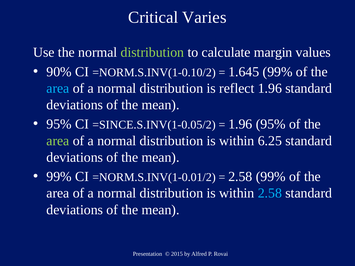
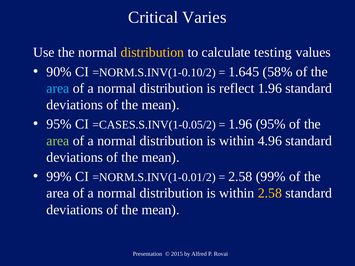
distribution colour: light green -> yellow (152, 52)
margin: margin -> testing (273, 52)
1.645 99%: 99% -> 58% (278, 72)
=SINCE.S.INV(1-0.05/2: =SINCE.S.INV(1-0.05/2 -> =CASES.S.INV(1-0.05/2 (154, 125)
6.25: 6.25 -> 4.96 (270, 141)
2.58 colour: light blue -> yellow (270, 193)
